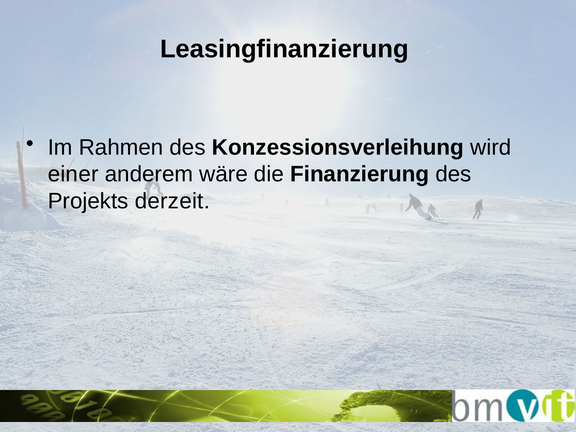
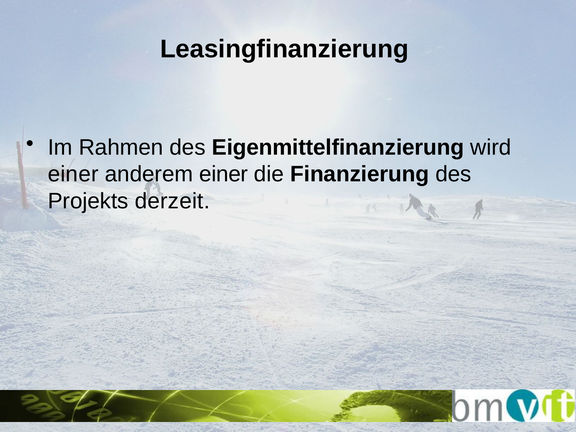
Konzessionsverleihung: Konzessionsverleihung -> Eigenmittelfinanzierung (338, 147)
anderem wäre: wäre -> einer (224, 174)
